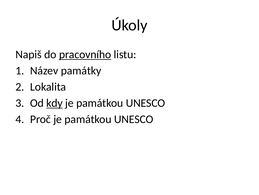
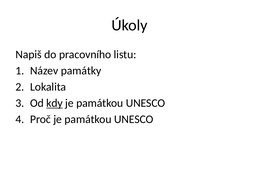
pracovního underline: present -> none (85, 54)
